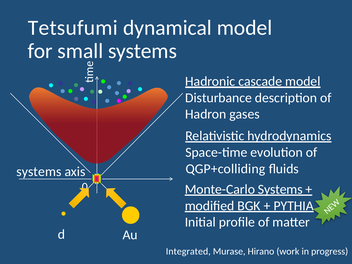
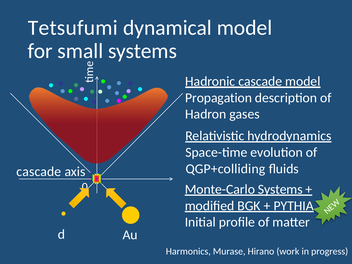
Disturbance: Disturbance -> Propagation (219, 98)
systems: systems -> cascade (39, 172)
Integrated: Integrated -> Harmonics (188, 251)
